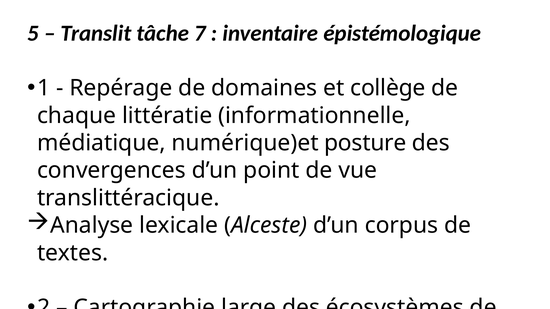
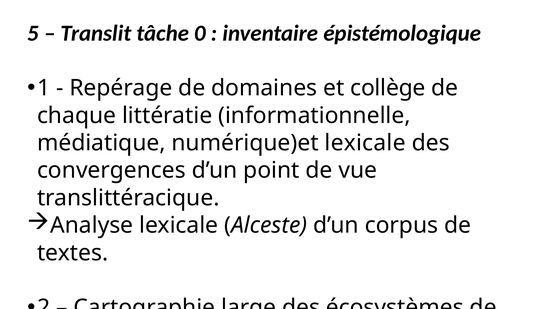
7: 7 -> 0 (200, 33)
numérique)et posture: posture -> lexicale (365, 143)
